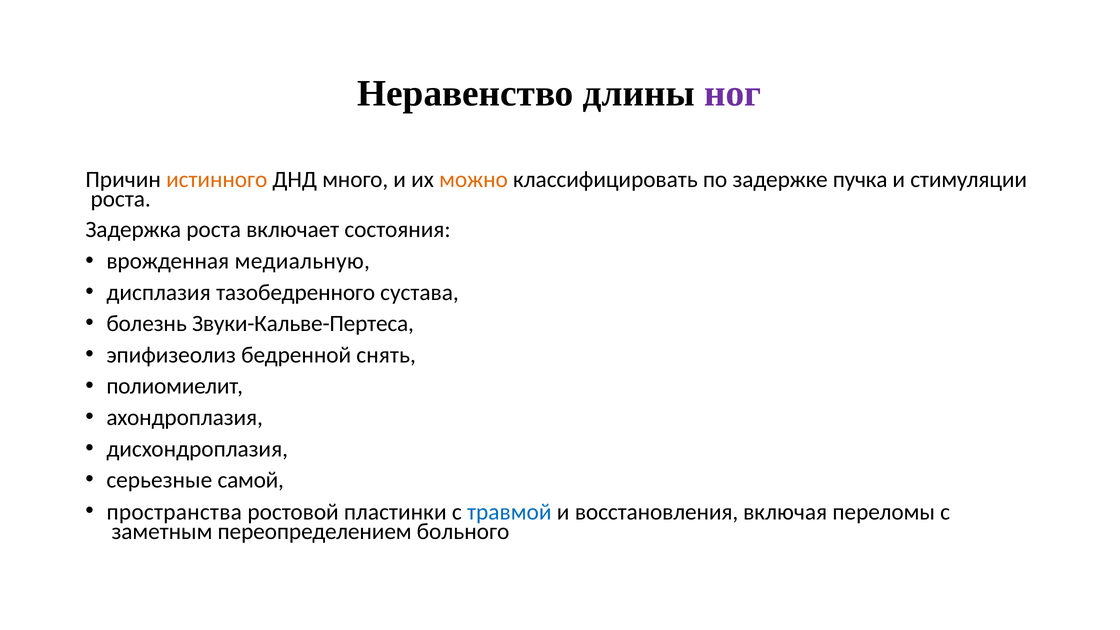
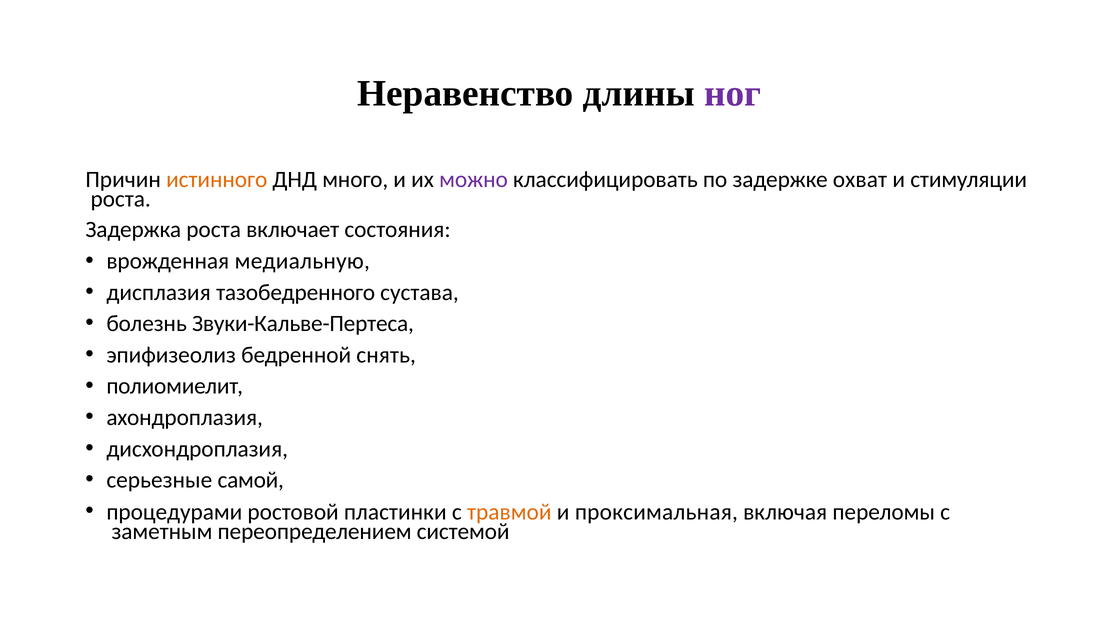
можно colour: orange -> purple (474, 180)
пучка: пучка -> охват (860, 180)
пространства: пространства -> процедурами (174, 512)
травмой colour: blue -> orange (509, 512)
восстановления: восстановления -> проксимальная (656, 512)
больного: больного -> системой (463, 532)
